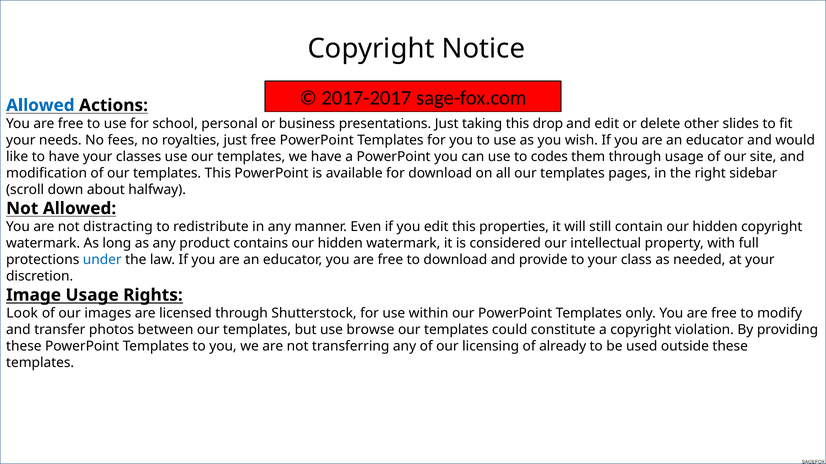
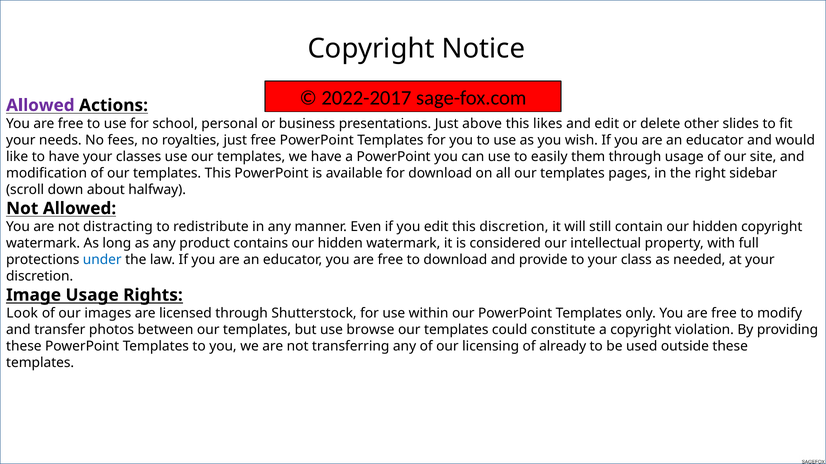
2017-2017: 2017-2017 -> 2022-2017 (366, 98)
Allowed colour: blue -> purple (40, 106)
taking: taking -> above (482, 124)
drop: drop -> likes (548, 124)
codes: codes -> easily (549, 157)
this properties: properties -> discretion (514, 227)
